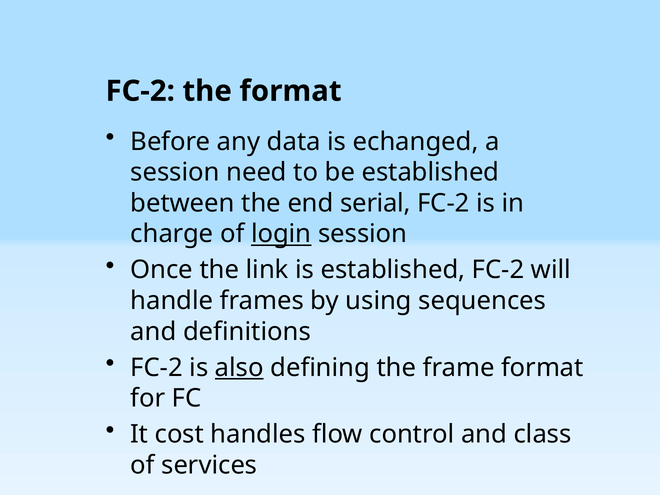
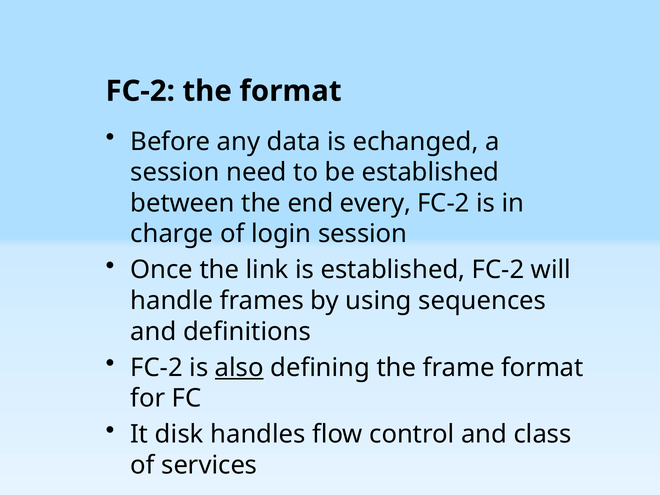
serial: serial -> every (375, 203)
login underline: present -> none (281, 234)
cost: cost -> disk (179, 434)
